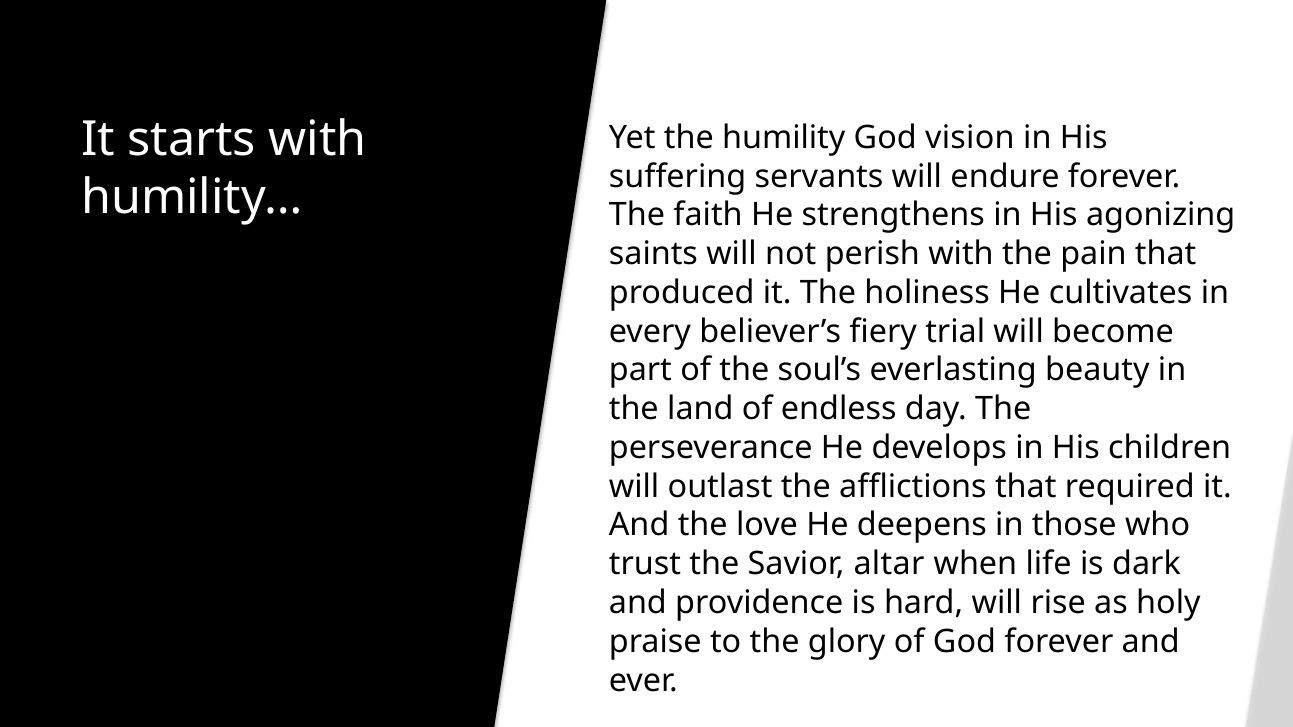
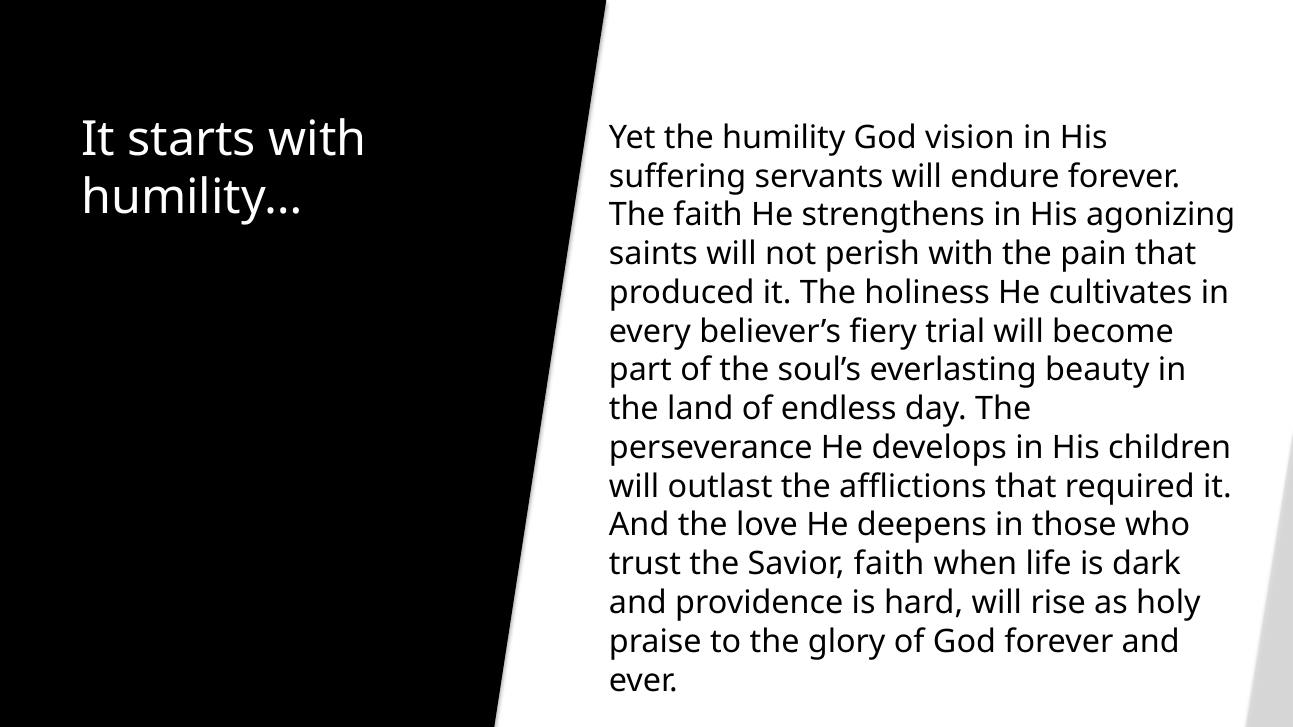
Savior altar: altar -> faith (889, 564)
